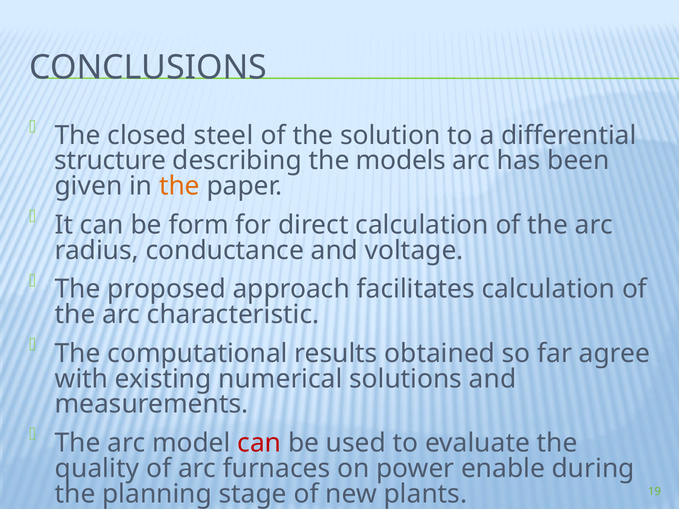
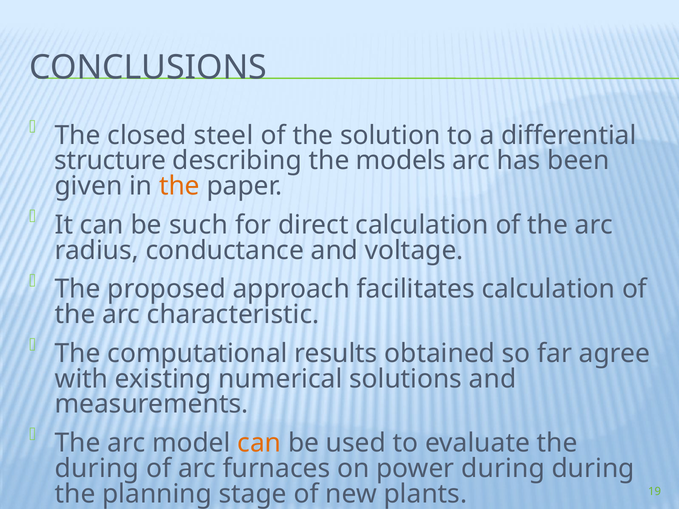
form: form -> such (198, 225)
can colour: red -> orange (259, 443)
quality: quality -> during (97, 469)
power enable: enable -> during (503, 469)
